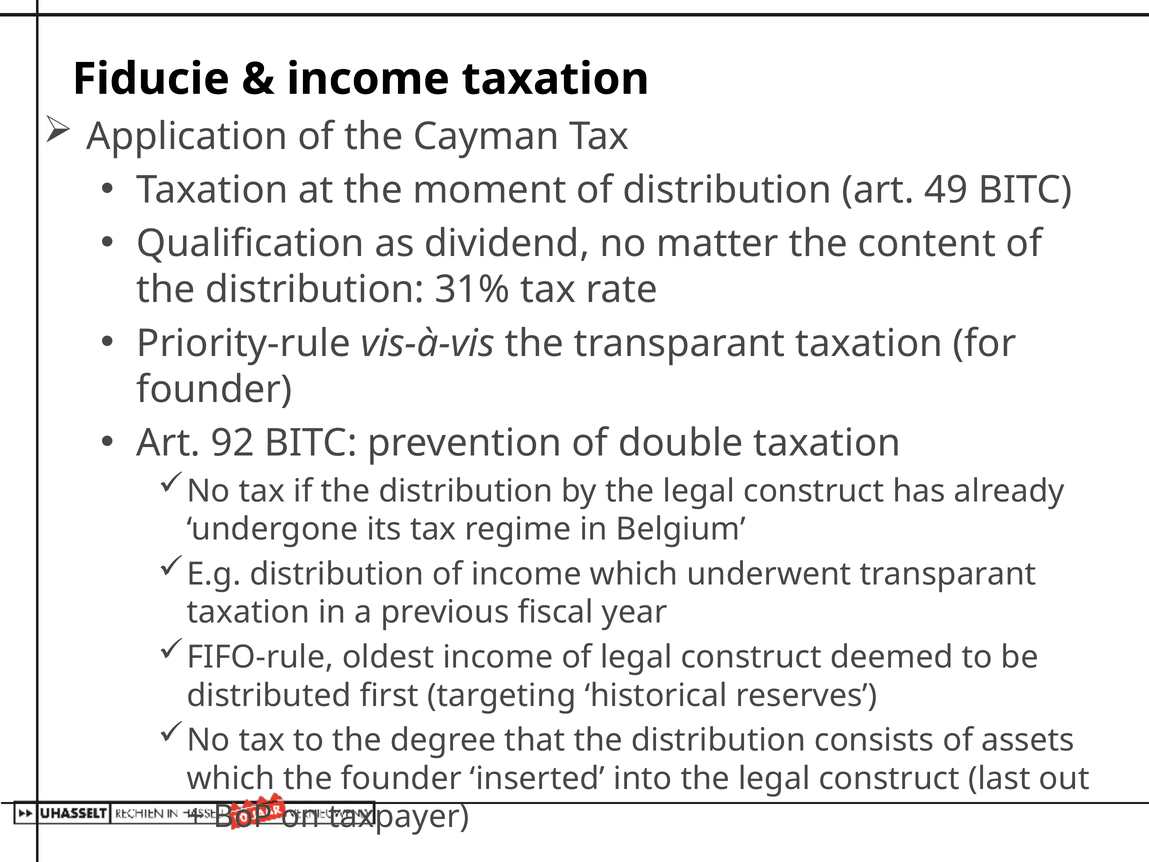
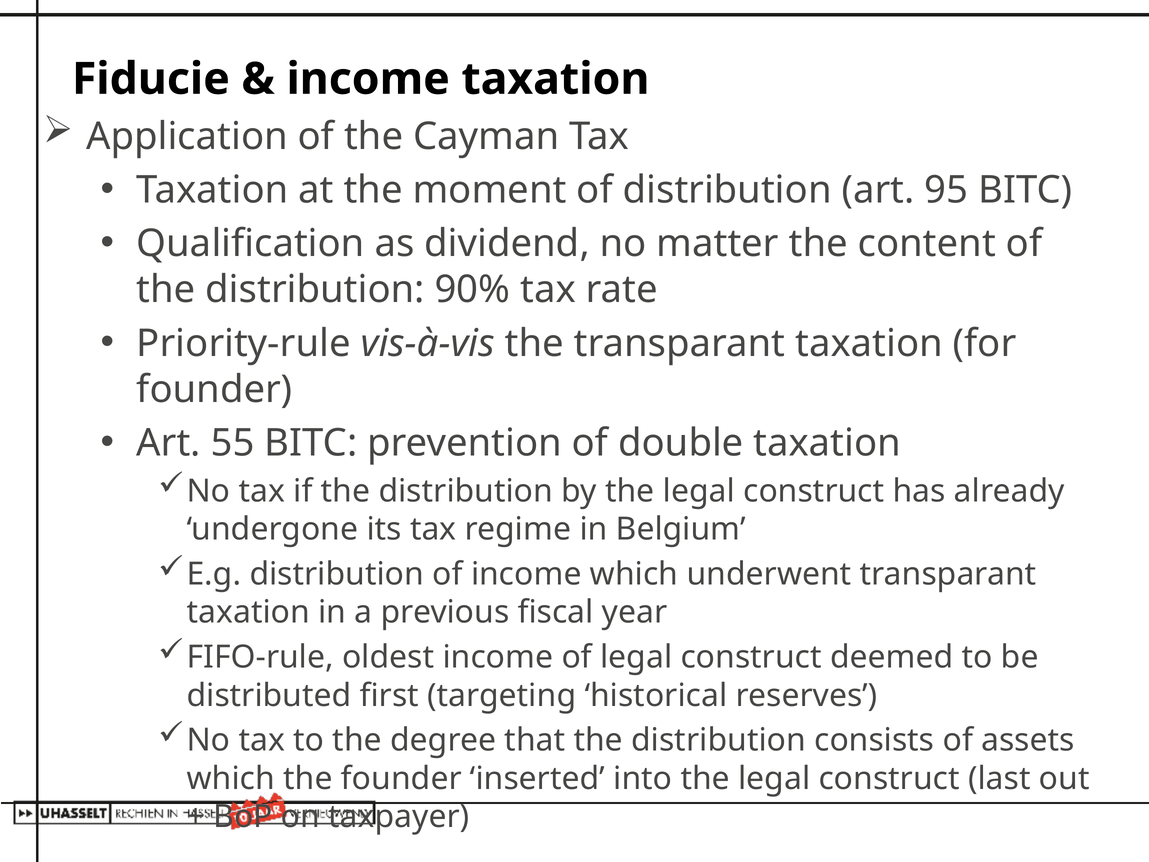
49: 49 -> 95 (946, 190)
31%: 31% -> 90% (472, 290)
92: 92 -> 55 (233, 443)
